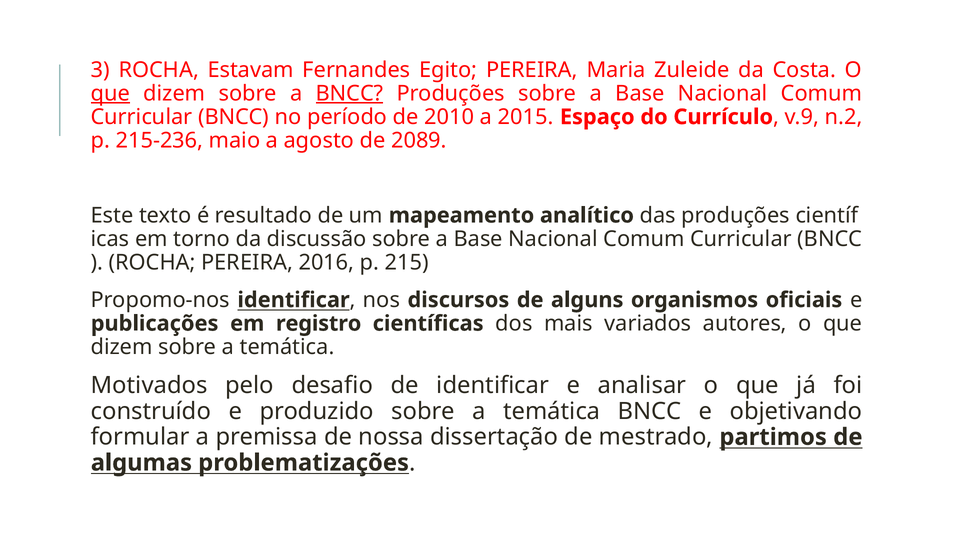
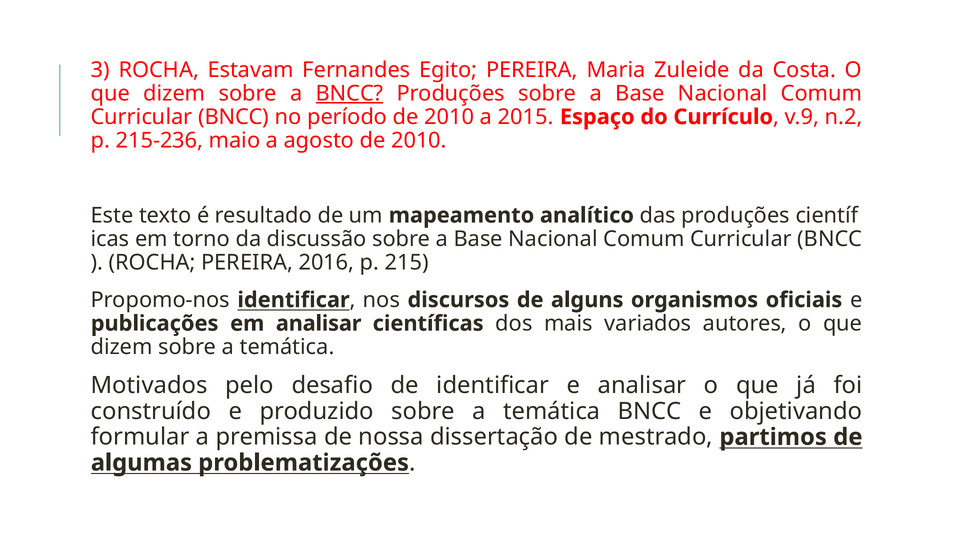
que underline: present -> none (110, 93)
agosto de 2089: 2089 -> 2010 (419, 141)
em registro: registro -> analisar (319, 324)
